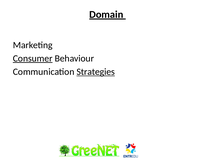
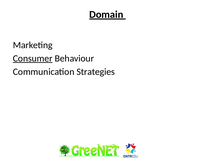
Strategies underline: present -> none (96, 72)
